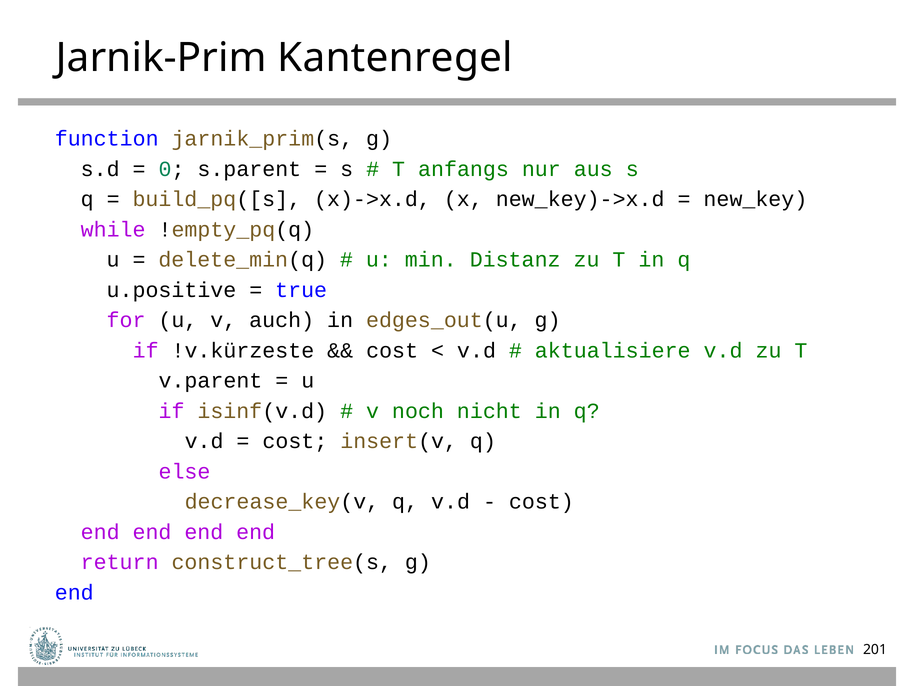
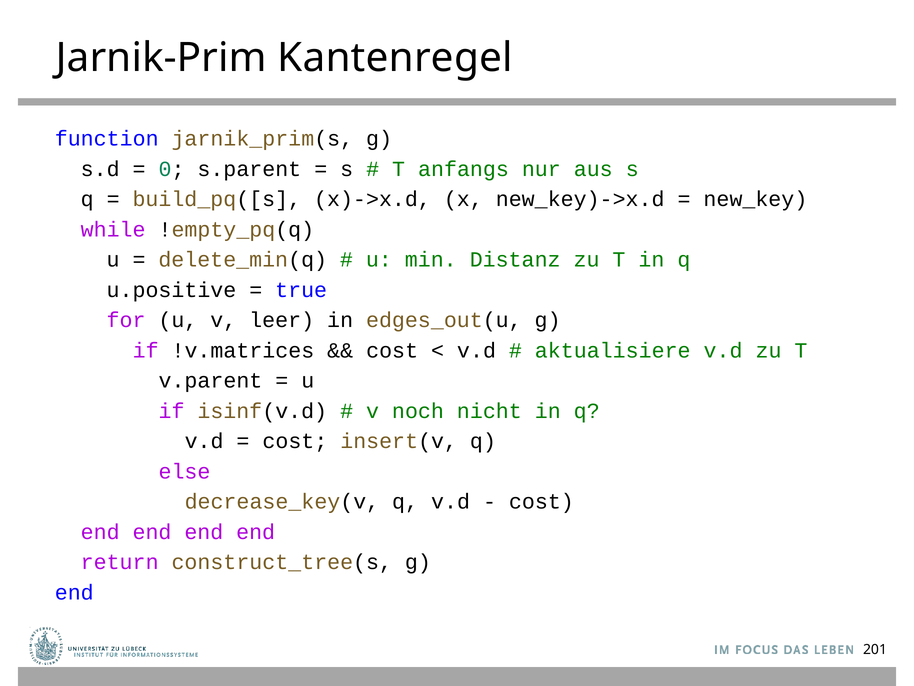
auch: auch -> leer (282, 320)
!v.kürzeste: !v.kürzeste -> !v.matrices (243, 350)
